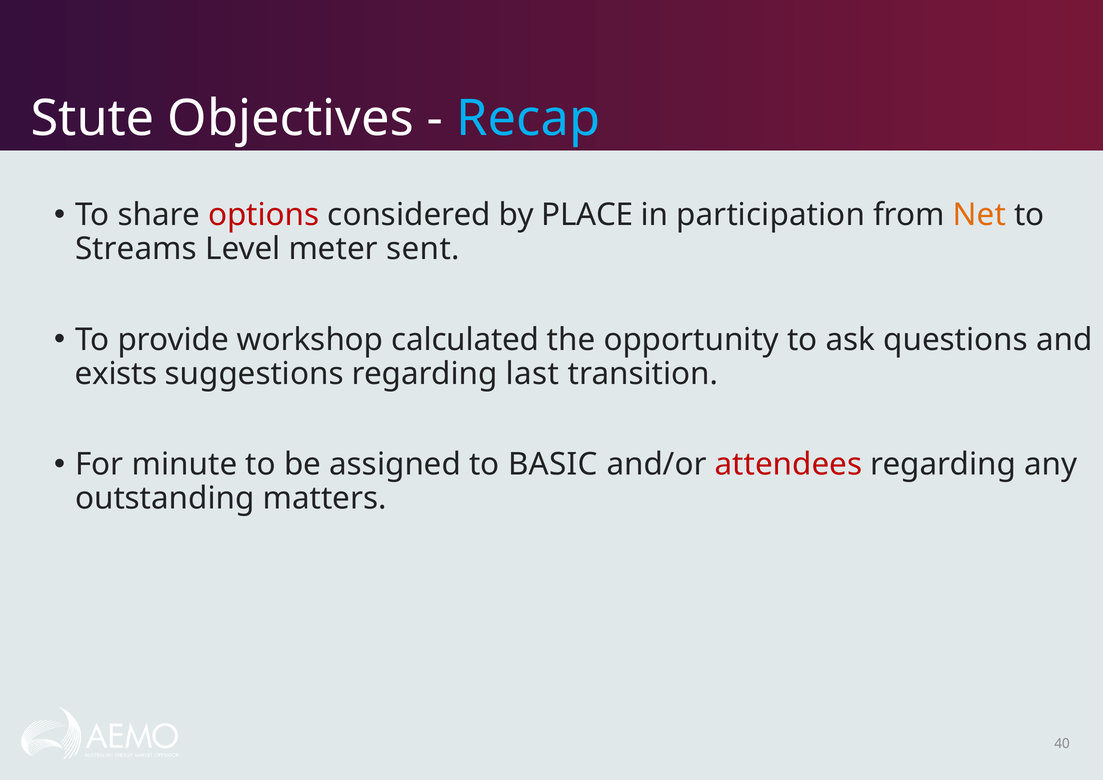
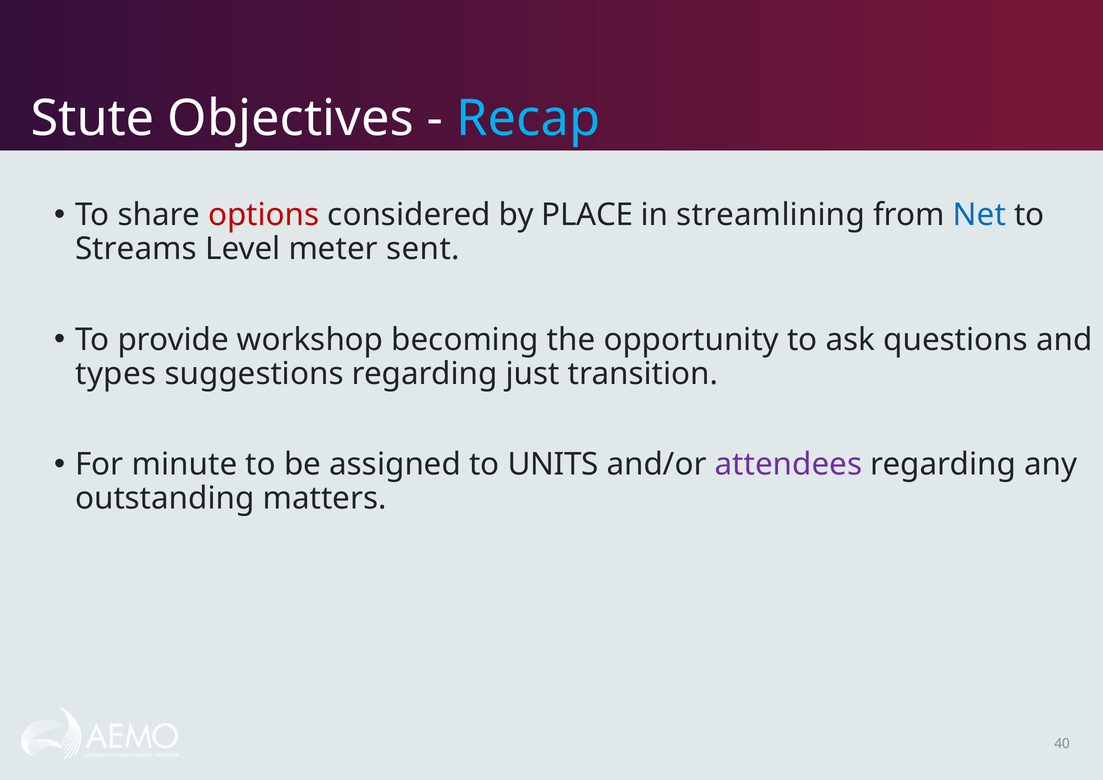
participation: participation -> streamlining (771, 215)
Net colour: orange -> blue (979, 215)
calculated: calculated -> becoming (465, 340)
exists: exists -> types (116, 374)
last: last -> just (533, 374)
BASIC: BASIC -> UNITS (553, 464)
attendees colour: red -> purple (788, 464)
